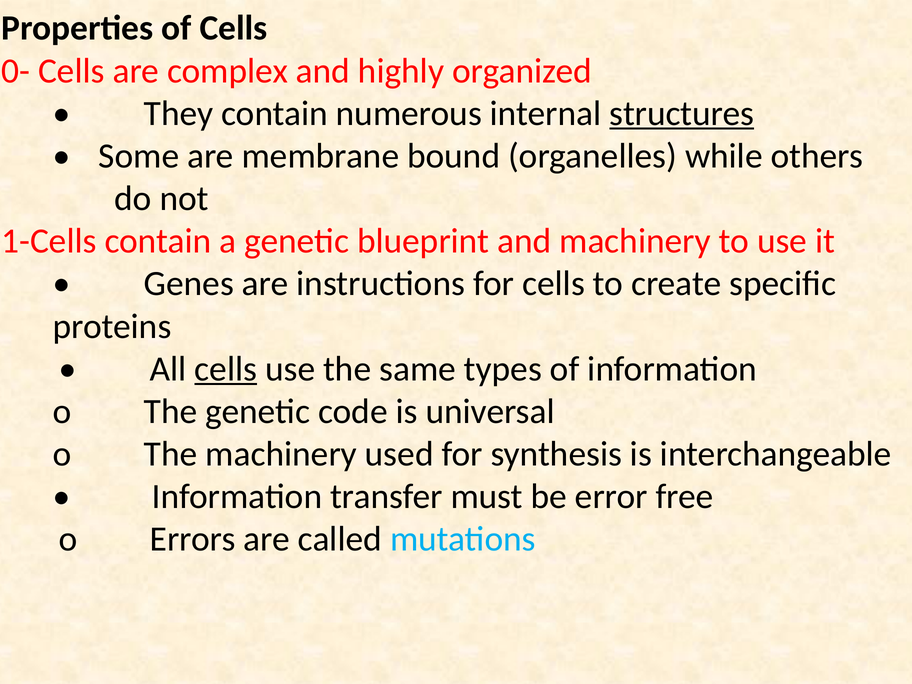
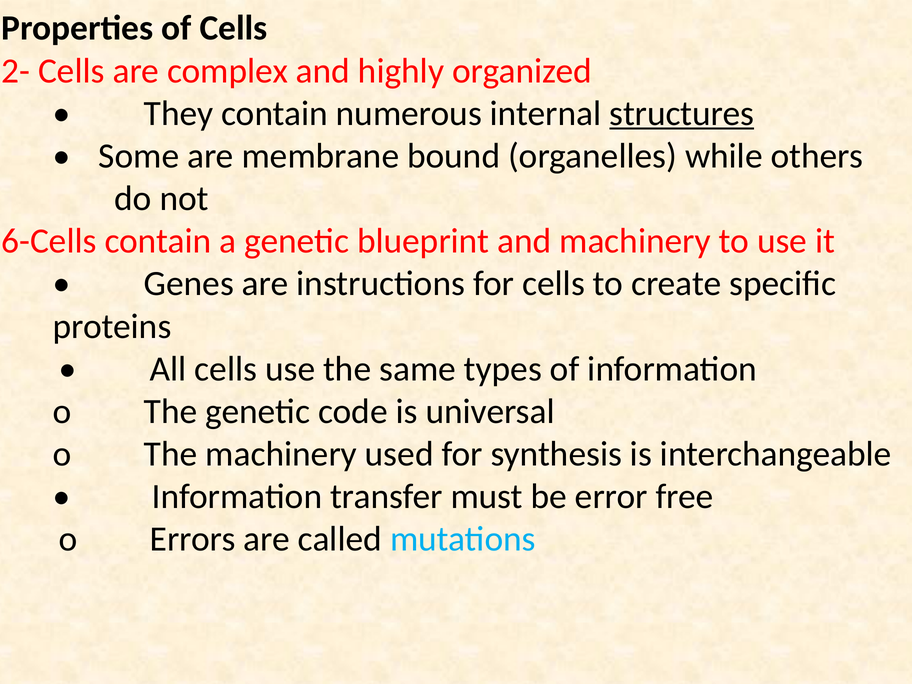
0-: 0- -> 2- (16, 71)
1-Cells: 1-Cells -> 6-Cells (49, 241)
cells underline: present -> none (226, 369)
